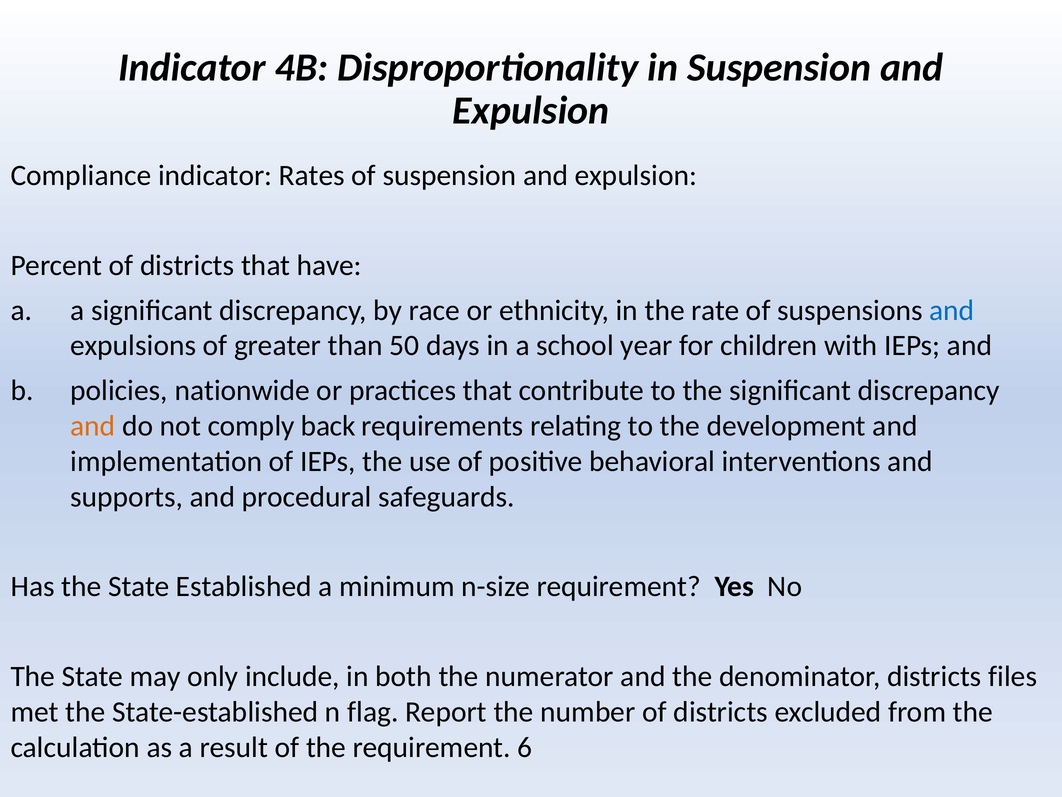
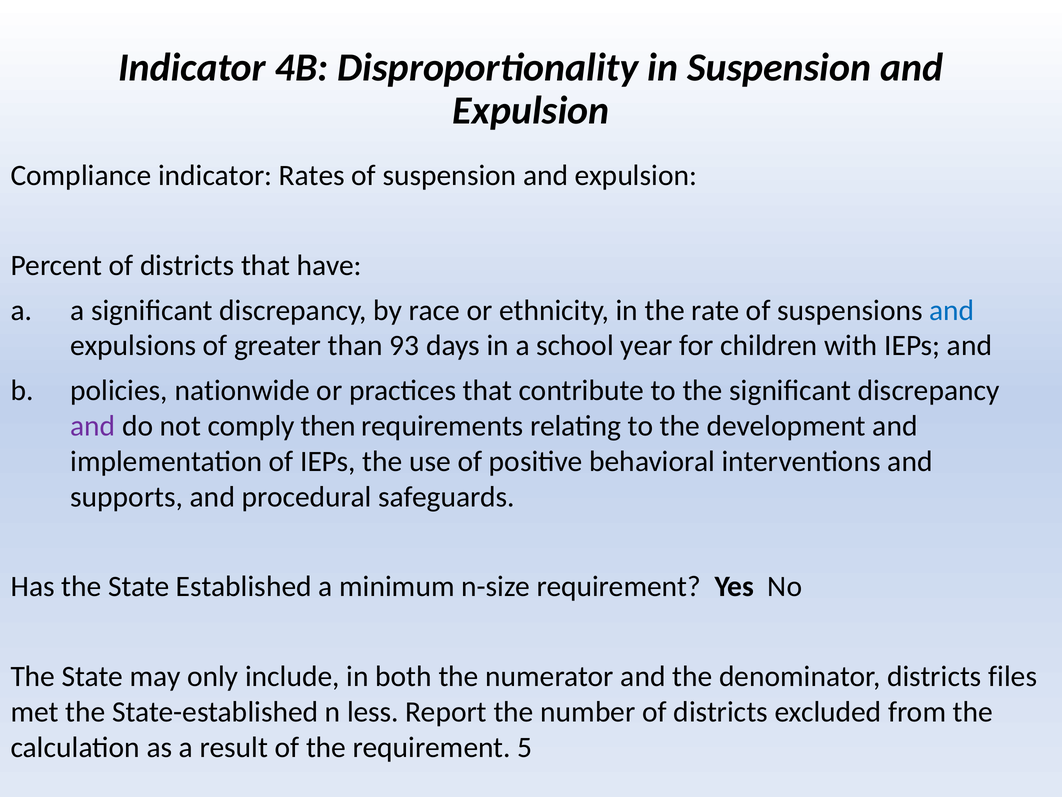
50: 50 -> 93 (404, 346)
and colour: orange -> purple (93, 426)
back: back -> then (328, 426)
flag: flag -> less (373, 711)
6: 6 -> 5 (525, 747)
